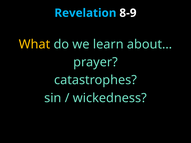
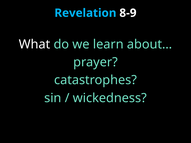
What colour: yellow -> white (35, 44)
